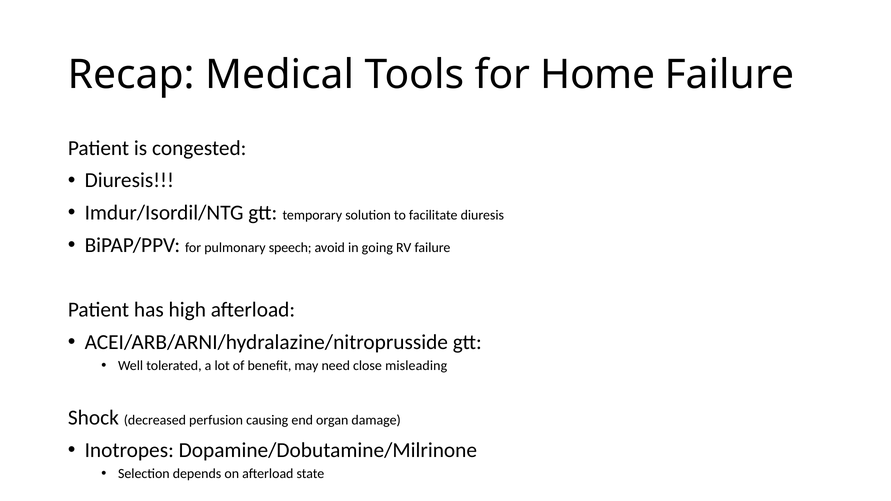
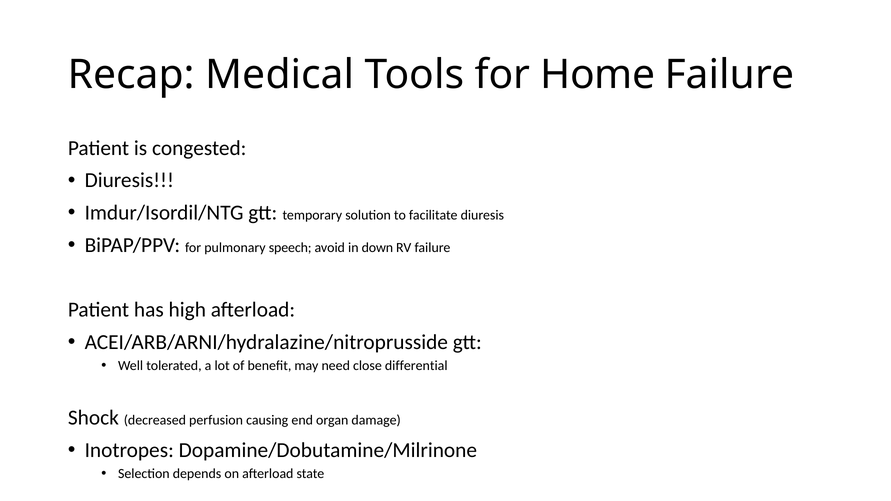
going: going -> down (377, 248)
misleading: misleading -> differential (416, 366)
